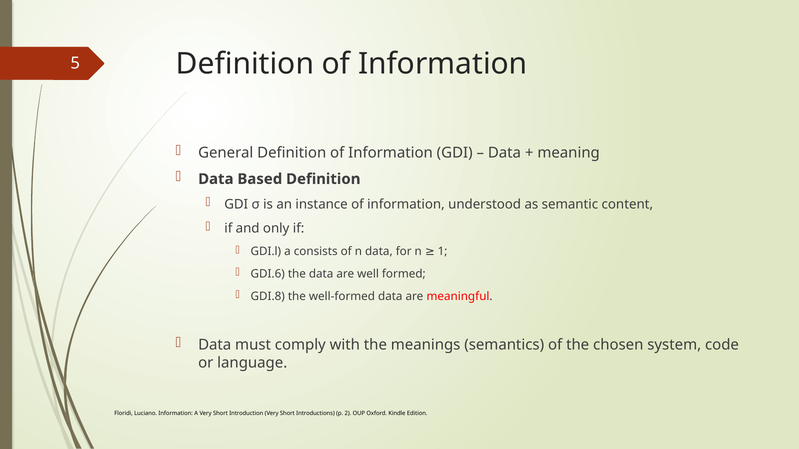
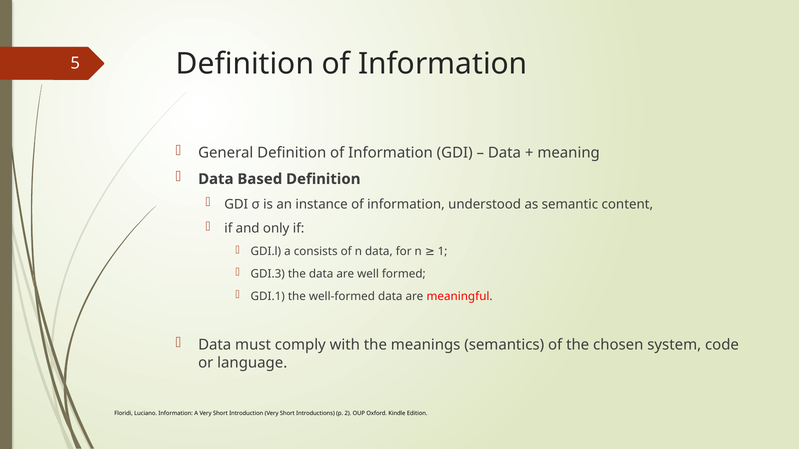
GDI.6: GDI.6 -> GDI.3 (268, 274)
GDI.8: GDI.8 -> GDI.1 (268, 296)
